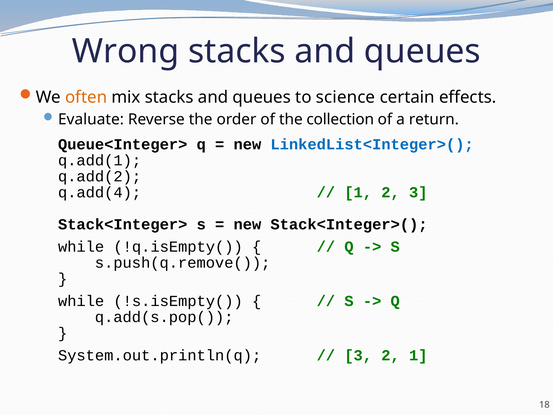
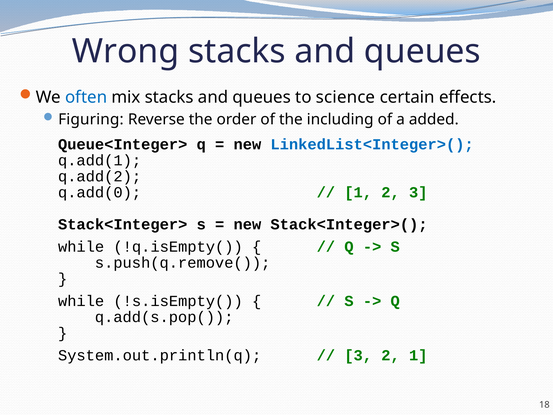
often colour: orange -> blue (86, 97)
Evaluate: Evaluate -> Figuring (91, 119)
collection: collection -> including (340, 119)
return: return -> added (434, 119)
q.add(4: q.add(4 -> q.add(0 (100, 192)
